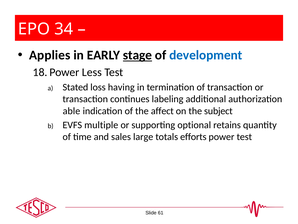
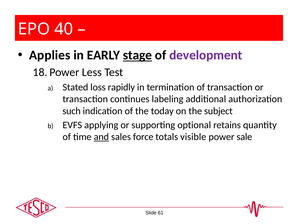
34: 34 -> 40 (64, 29)
development colour: blue -> purple (206, 55)
having: having -> rapidly (121, 87)
able: able -> such (72, 111)
affect: affect -> today (162, 111)
multiple: multiple -> applying (101, 125)
and underline: none -> present (101, 137)
large: large -> force (143, 137)
efforts: efforts -> visible (193, 137)
power test: test -> sale (244, 137)
